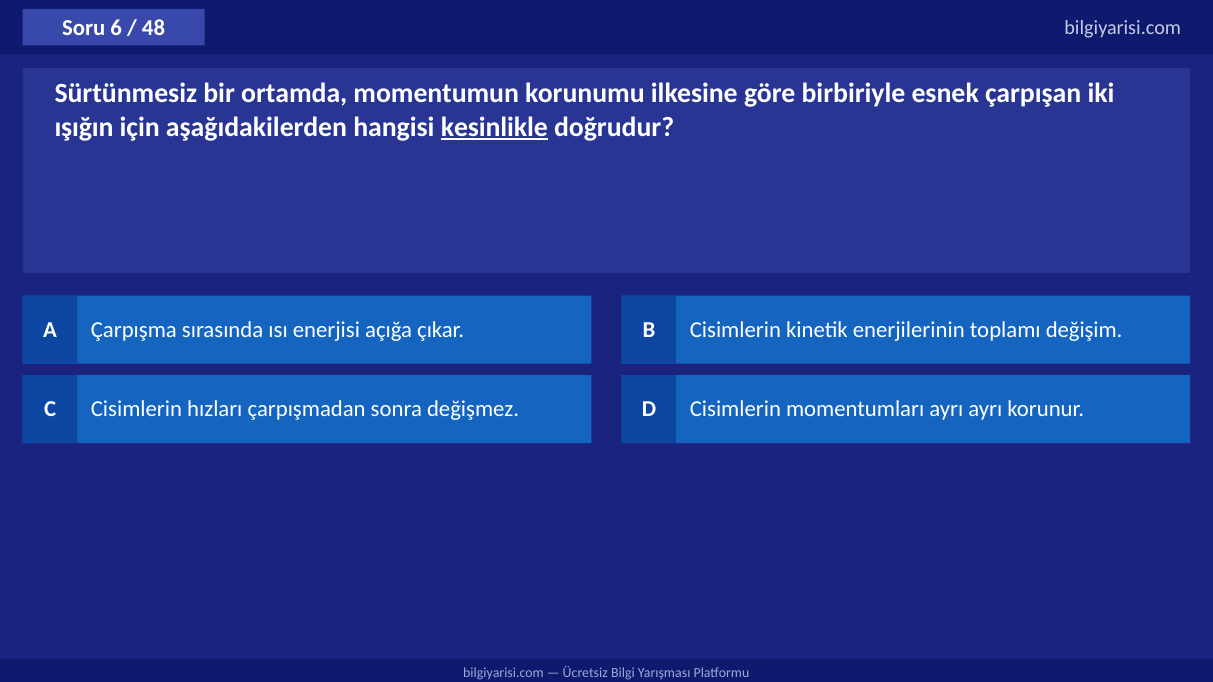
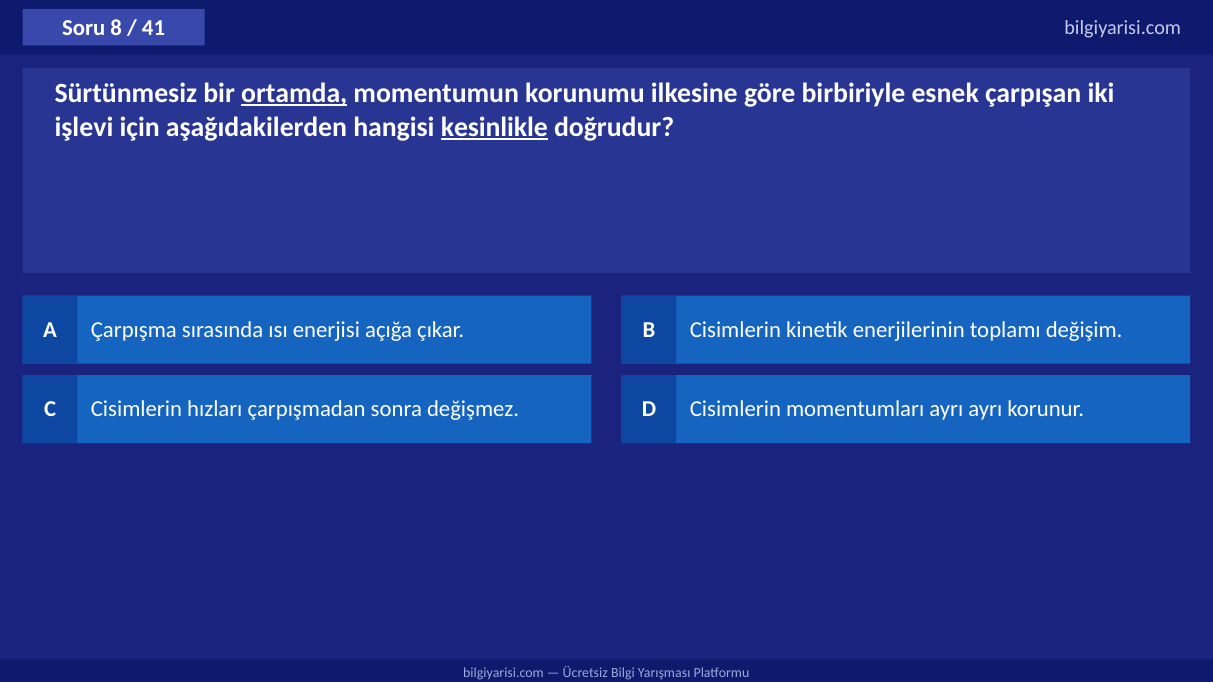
6: 6 -> 8 (116, 28)
48: 48 -> 41 (154, 28)
ortamda underline: none -> present (294, 93)
ışığın: ışığın -> işlevi (84, 127)
